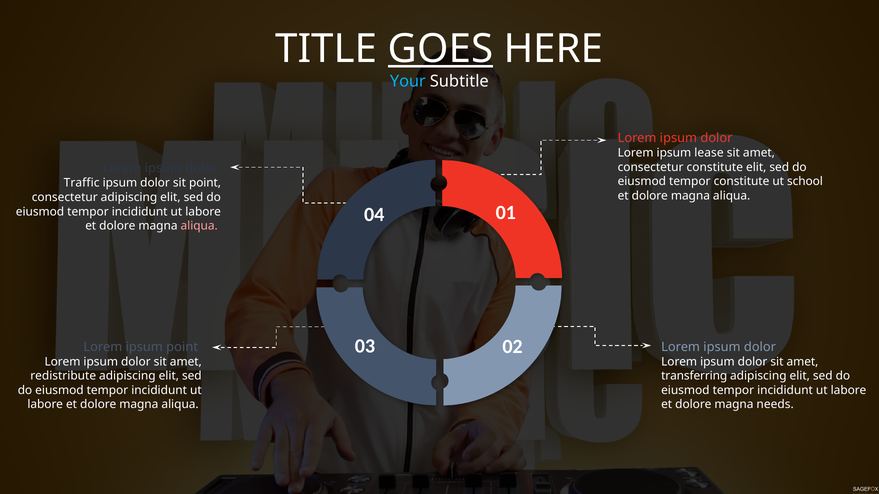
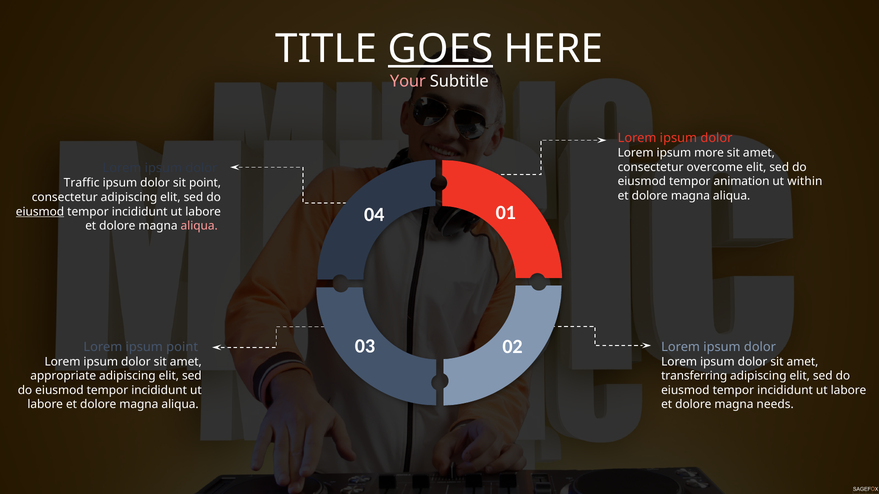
Your colour: light blue -> pink (408, 81)
lease: lease -> more (709, 153)
consectetur constitute: constitute -> overcome (715, 167)
tempor constitute: constitute -> animation (742, 182)
school: school -> within (805, 182)
eiusmod underline: none -> present (40, 212)
redistribute: redistribute -> appropriate (63, 376)
